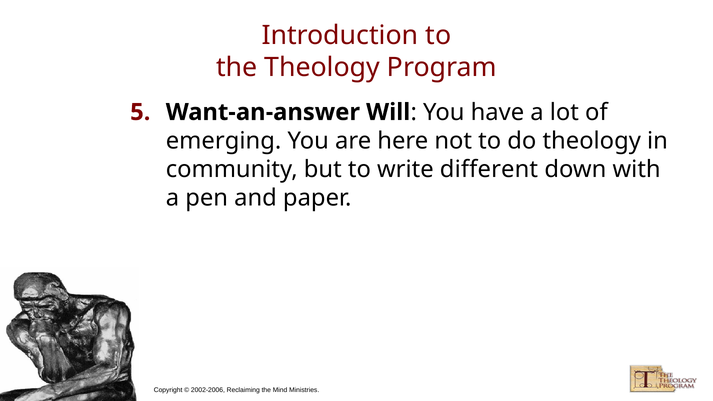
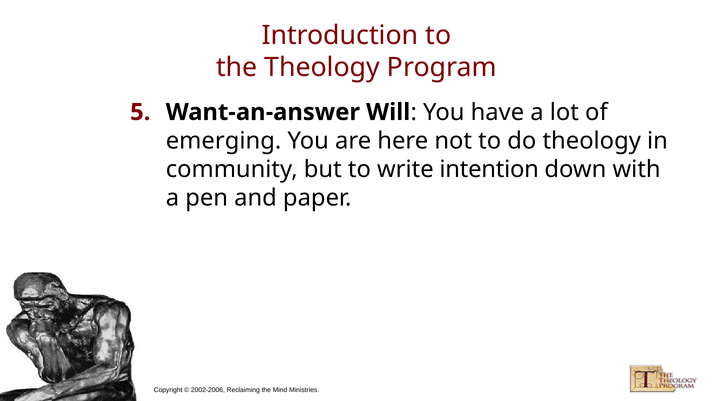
different: different -> intention (489, 169)
